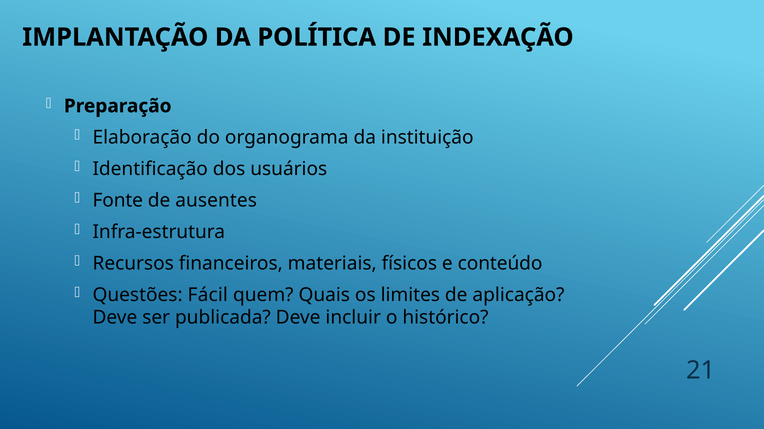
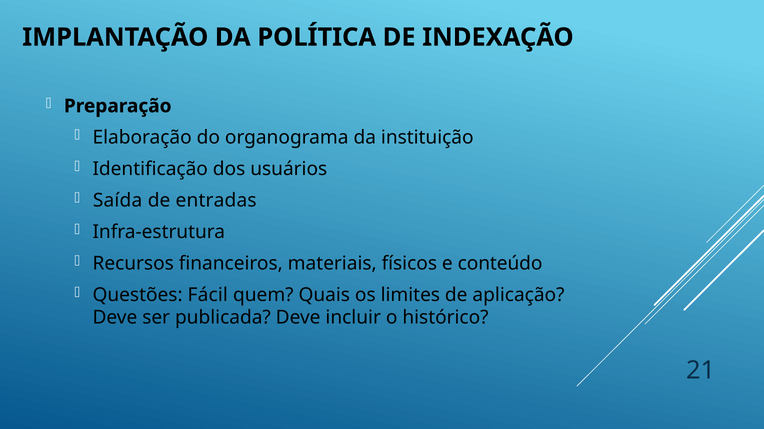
Fonte: Fonte -> Saída (118, 201)
ausentes: ausentes -> entradas (216, 201)
